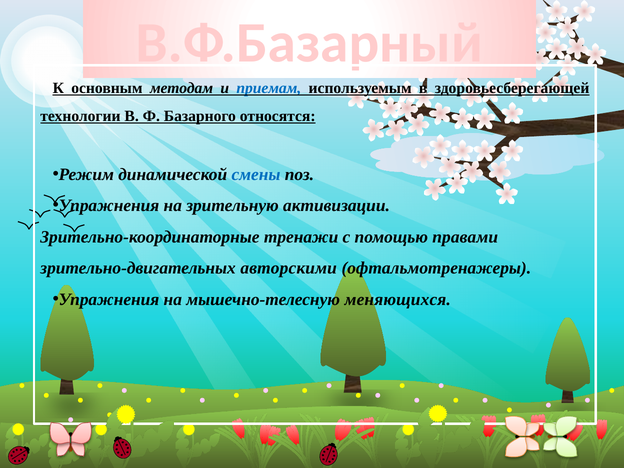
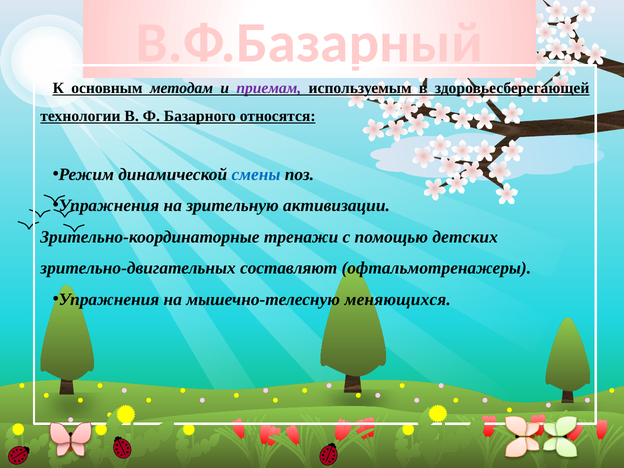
приемам colour: blue -> purple (269, 88)
правами: правами -> детских (465, 237)
авторскими: авторскими -> составляют (289, 268)
